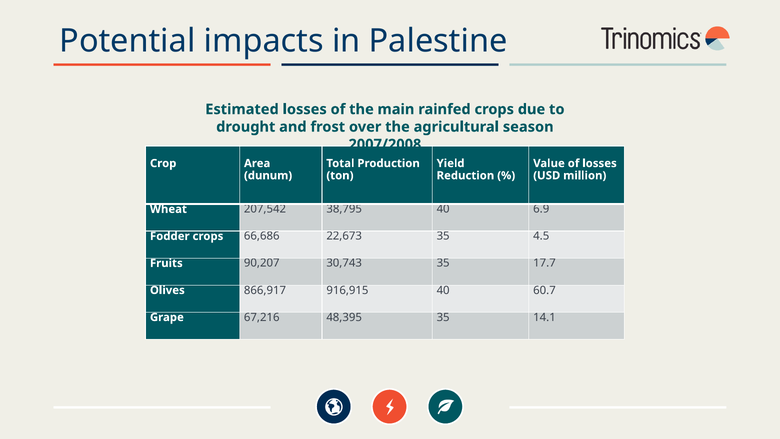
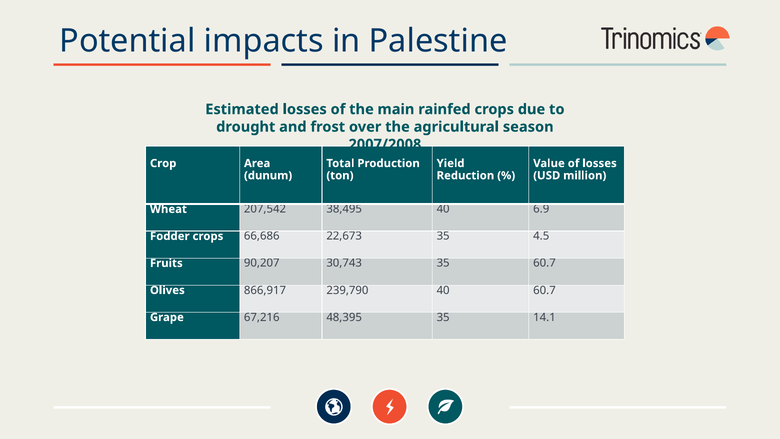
38,795: 38,795 -> 38,495 (344, 209)
35 17.7: 17.7 -> 60.7 (545, 263)
916,915: 916,915 -> 239,790 (347, 290)
